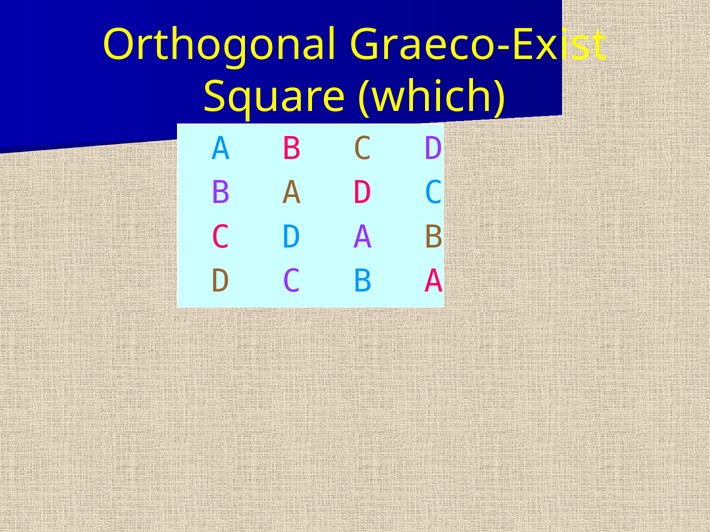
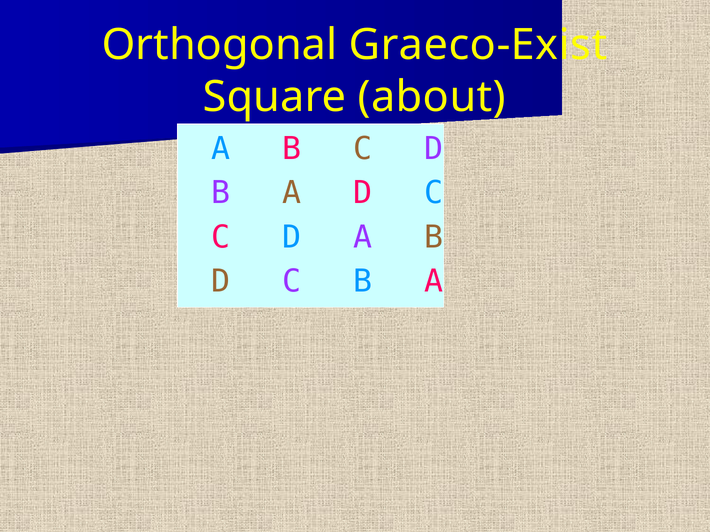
which: which -> about (432, 97)
